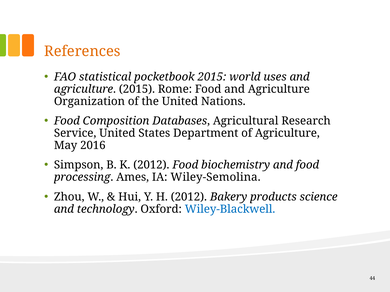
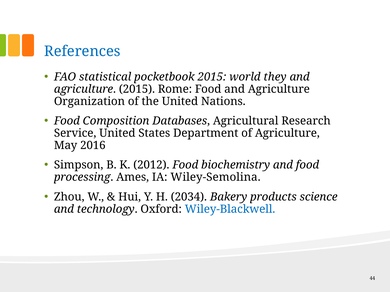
References colour: orange -> blue (82, 51)
uses: uses -> they (275, 77)
H 2012: 2012 -> 2034 (189, 197)
